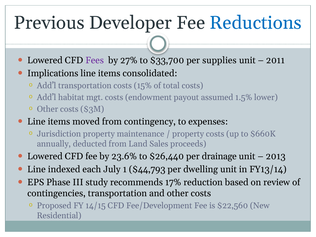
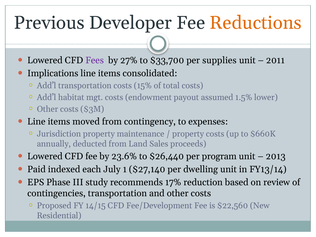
Reductions colour: blue -> orange (256, 23)
drainage: drainage -> program (219, 156)
Line: Line -> Paid (37, 169)
$44,793: $44,793 -> $27,140 (147, 169)
